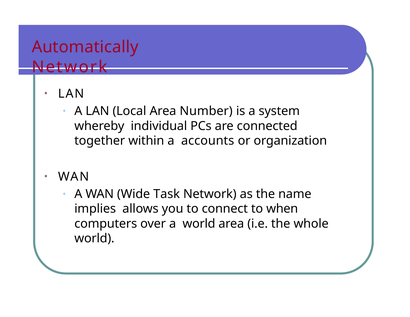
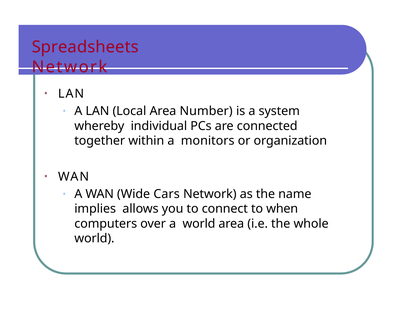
Automatically: Automatically -> Spreadsheets (85, 47)
accounts: accounts -> monitors (208, 141)
Task: Task -> Cars (167, 194)
